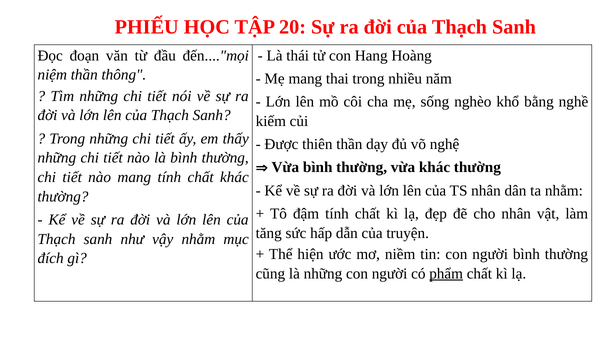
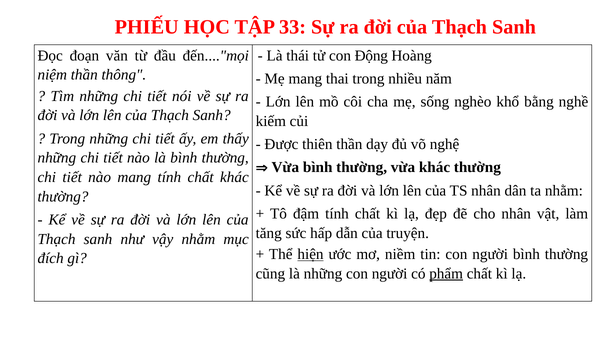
20: 20 -> 33 (293, 27)
Hang: Hang -> Động (371, 56)
hiện underline: none -> present (311, 254)
